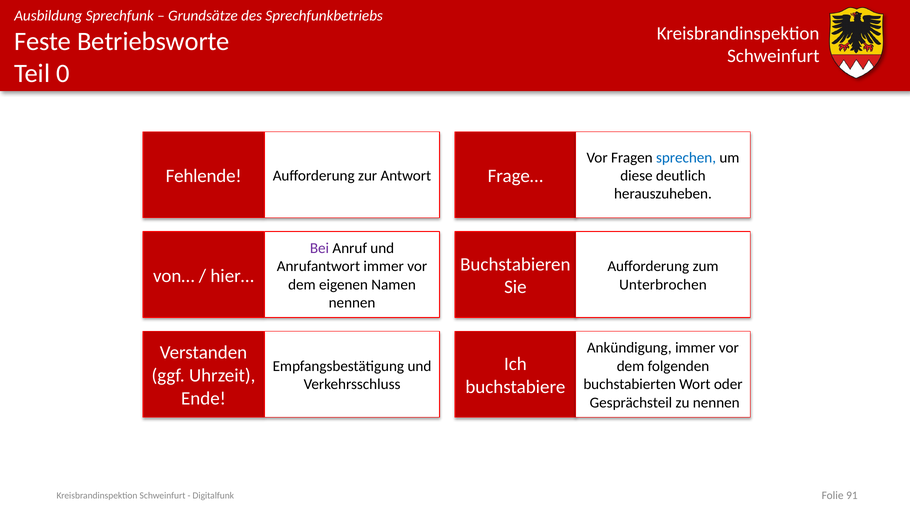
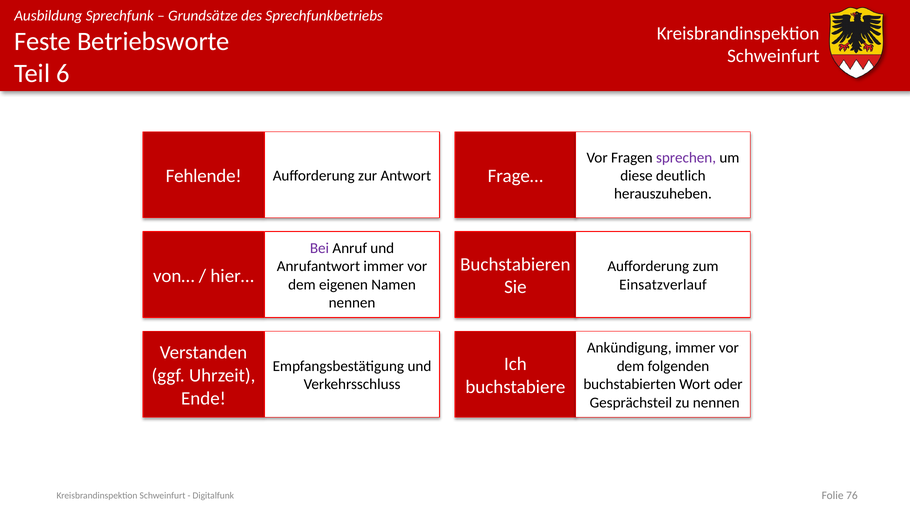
0: 0 -> 6 (63, 73)
sprechen colour: blue -> purple (686, 158)
Unterbrochen: Unterbrochen -> Einsatzverlauf (663, 285)
91: 91 -> 76 (852, 496)
